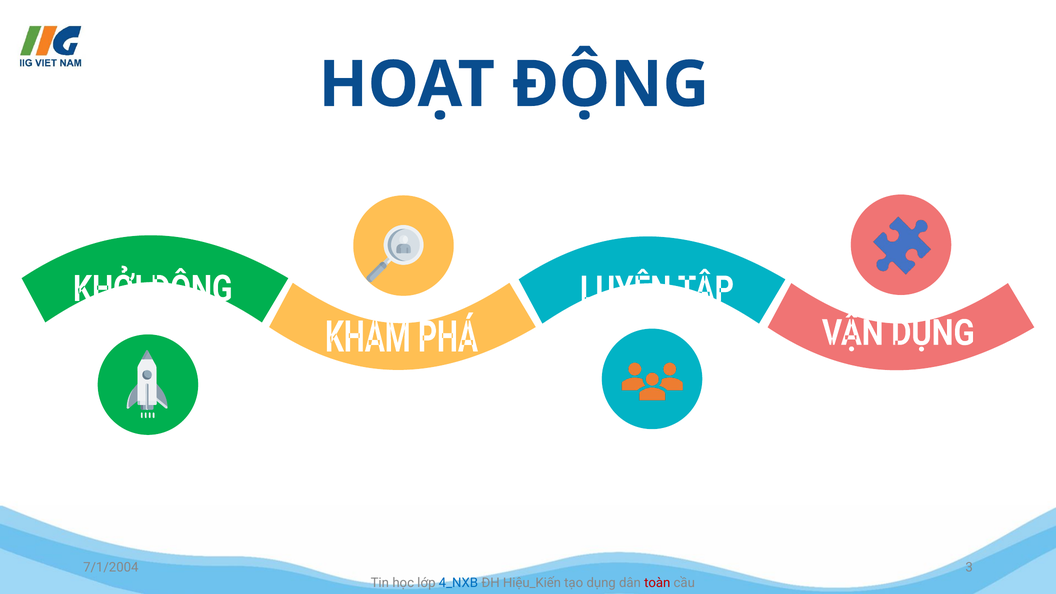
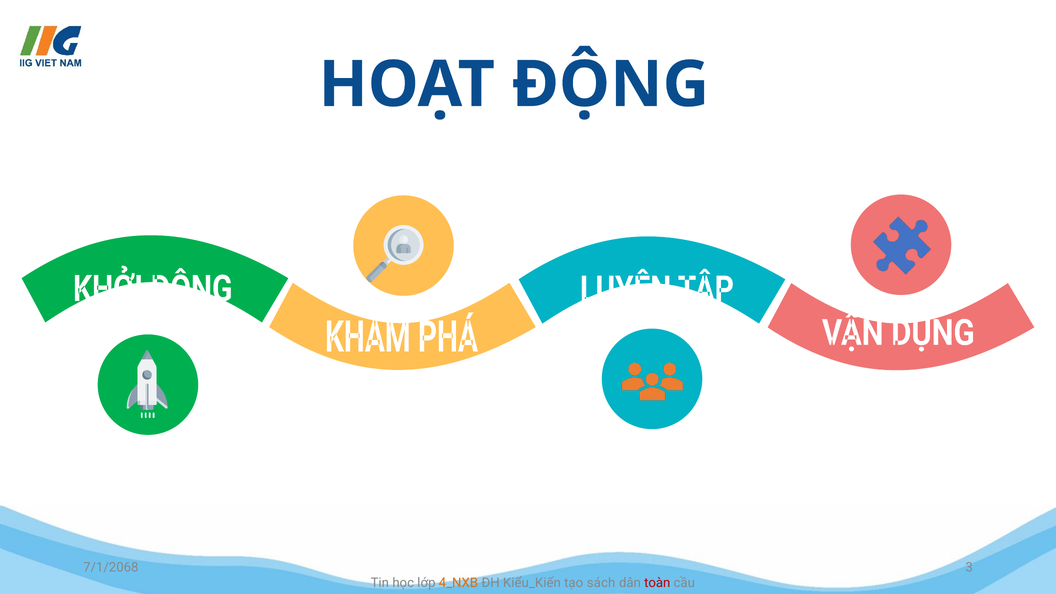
7/1/2004: 7/1/2004 -> 7/1/2068 (111, 567)
4_NXB colour: blue -> orange (458, 583)
Hiệu_Kiến: Hiệu_Kiến -> Kiểu_Kiến (532, 583)
dụng: dụng -> sách (601, 583)
